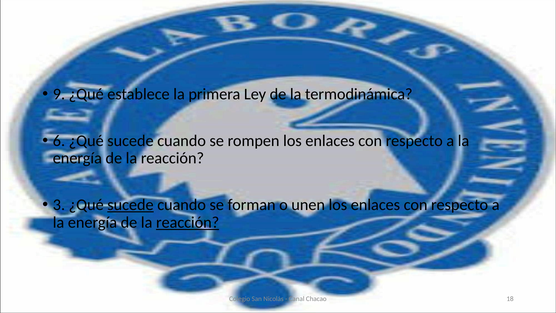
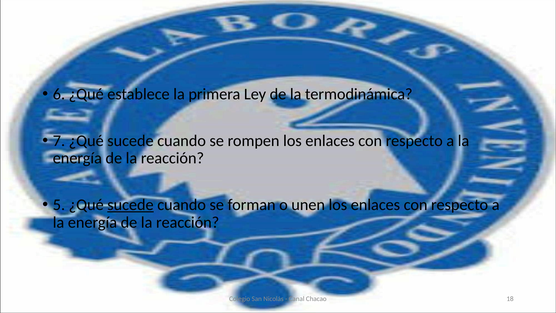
9: 9 -> 6 (59, 94)
6: 6 -> 7 (59, 141)
3: 3 -> 5 (59, 205)
reacción underline: present -> none (188, 222)
